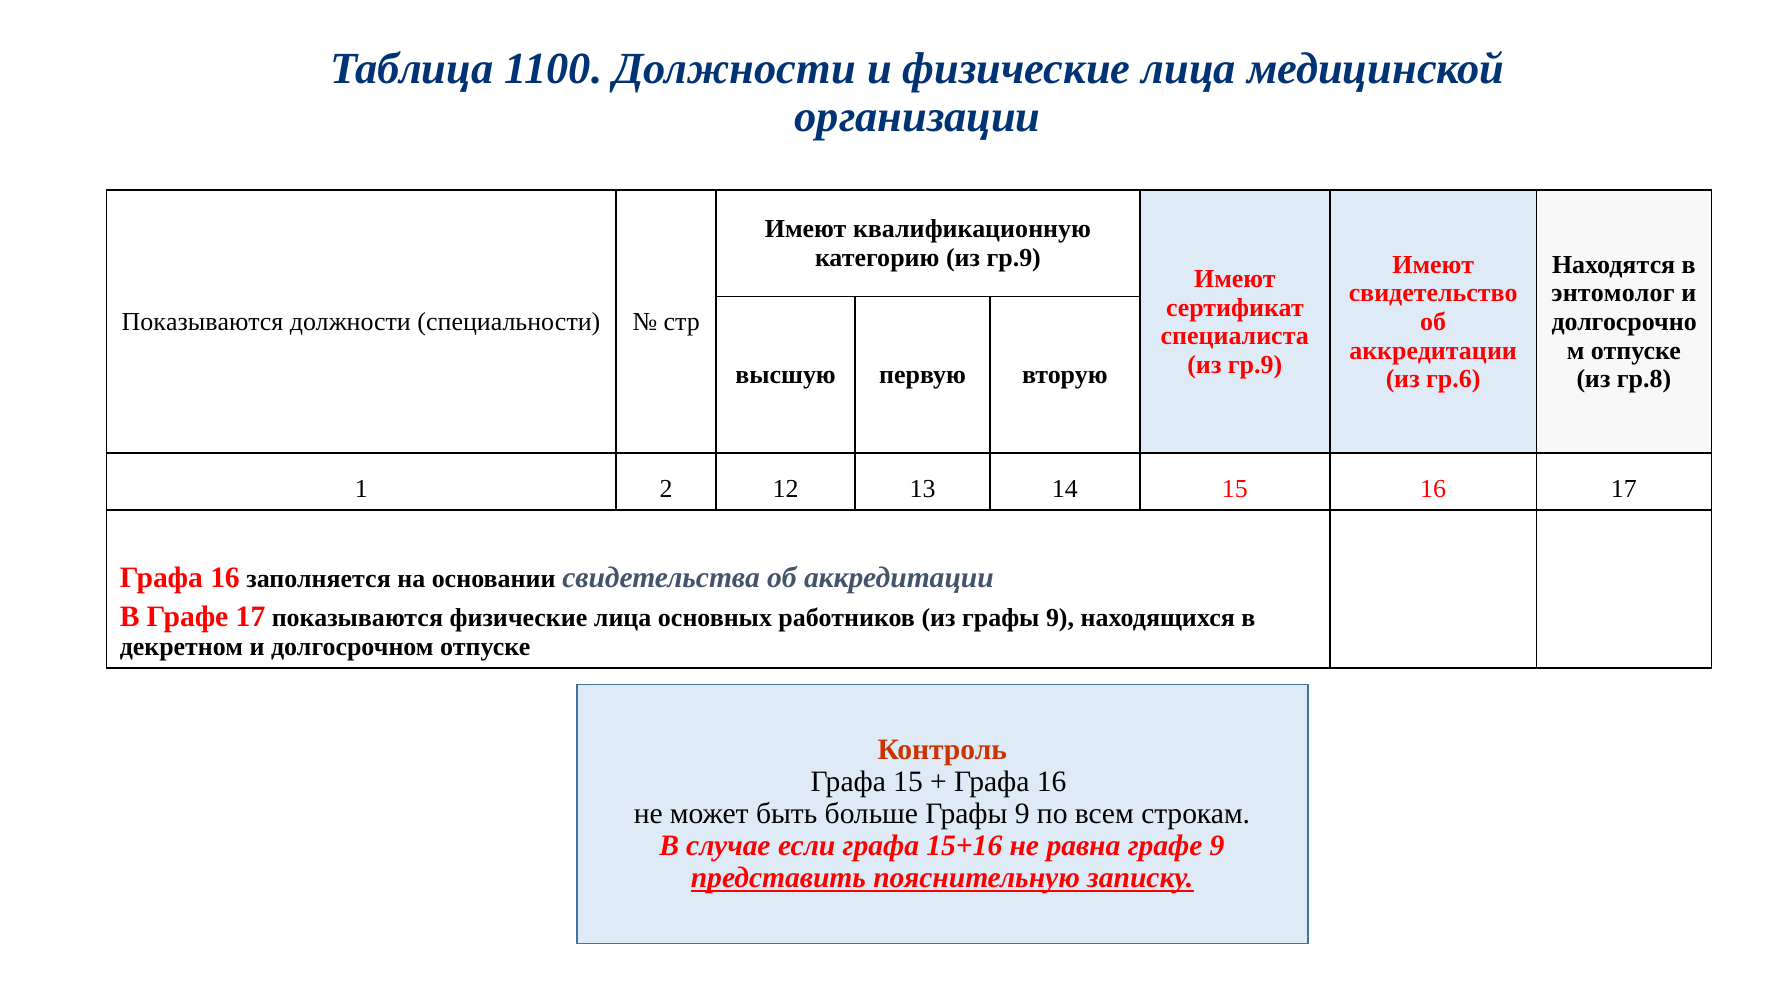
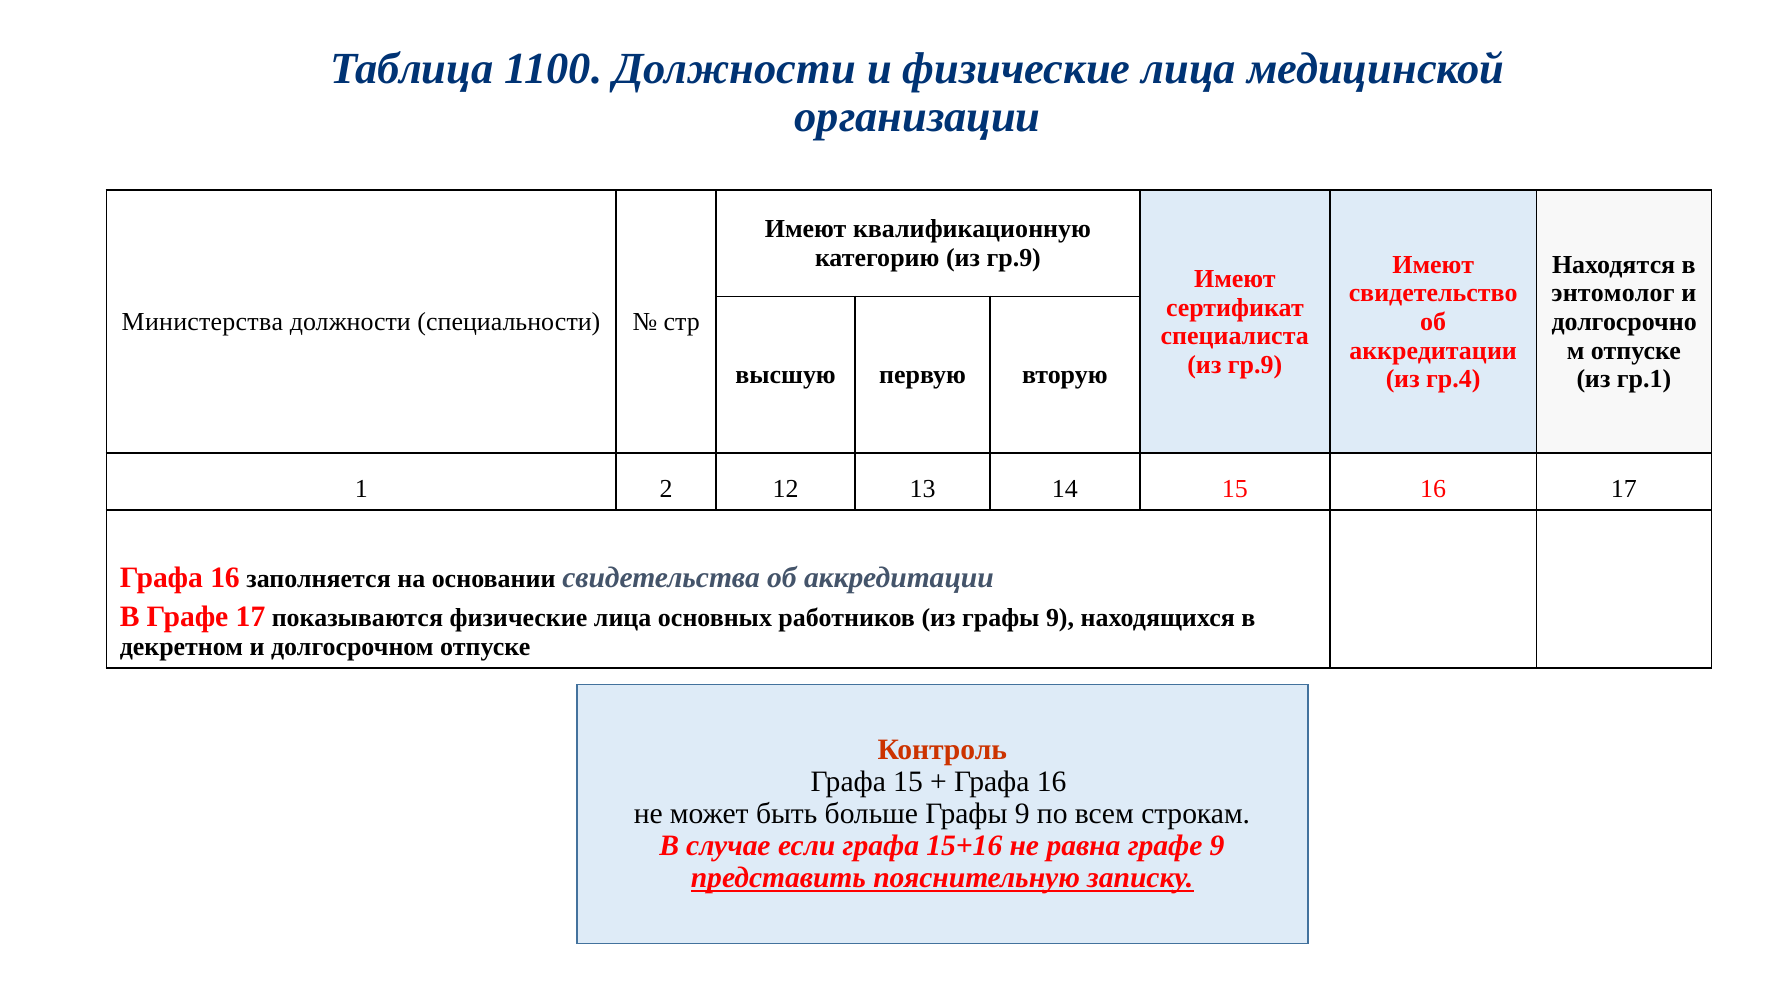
Показываются: Показываются -> Министерства (202, 322)
гр.6: гр.6 -> гр.4 (1453, 379)
гр.8: гр.8 -> гр.1 (1644, 379)
